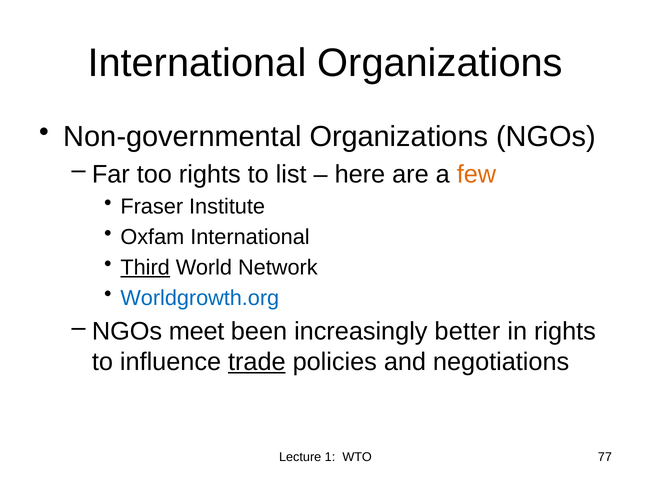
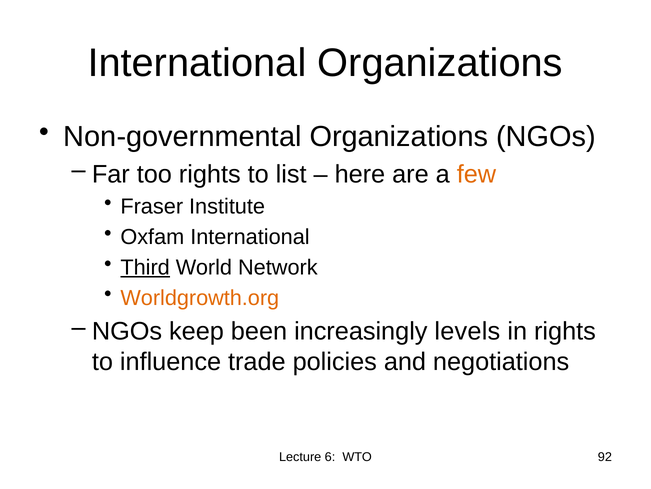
Worldgrowth.org colour: blue -> orange (200, 297)
meet: meet -> keep (196, 331)
better: better -> levels (467, 331)
trade underline: present -> none (257, 361)
1: 1 -> 6 (330, 456)
77: 77 -> 92 (605, 456)
